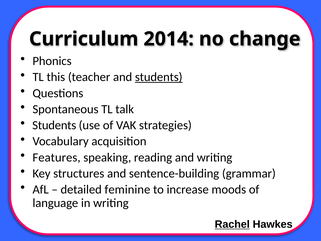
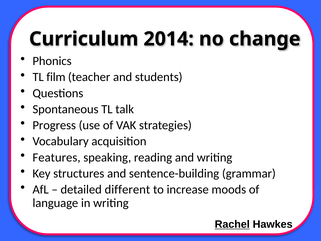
this: this -> film (56, 77)
students underline: present -> none (159, 77)
Students: Students -> Progress (54, 125)
feminine: feminine -> different (127, 189)
